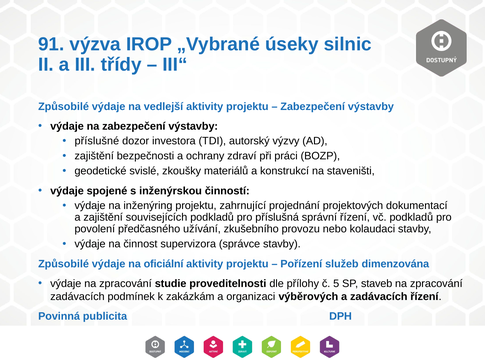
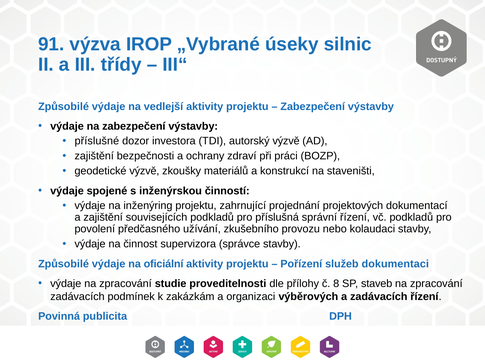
autorský výzvy: výzvy -> výzvě (286, 141)
geodetické svislé: svislé -> výzvě (144, 171)
dimenzována: dimenzována -> dokumentaci (395, 264)
5: 5 -> 8 (336, 283)
